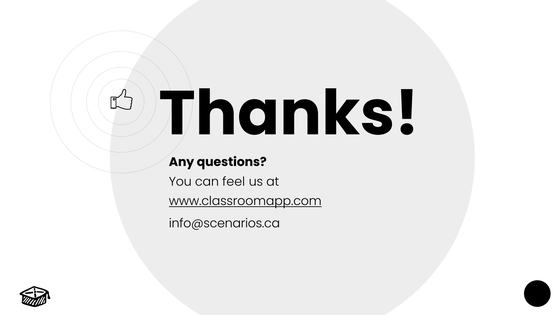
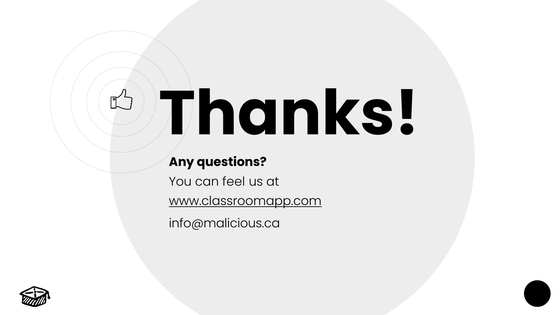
info@scenarios.ca: info@scenarios.ca -> info@malicious.ca (224, 223)
